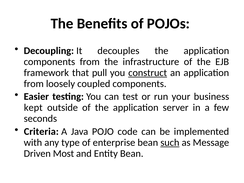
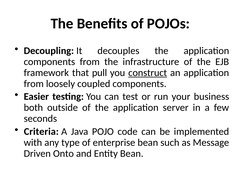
kept: kept -> both (33, 108)
such underline: present -> none (170, 142)
Most: Most -> Onto (63, 153)
